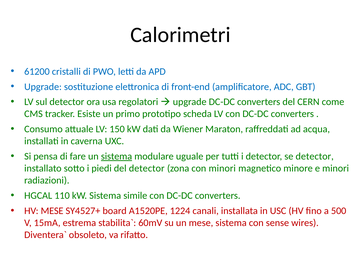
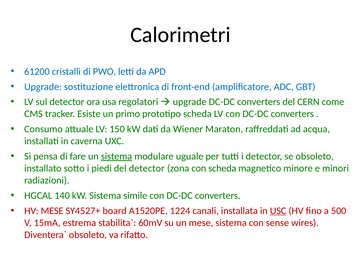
se detector: detector -> obsoleto (315, 157)
con minori: minori -> scheda (222, 169)
110: 110 -> 140 (62, 196)
USC underline: none -> present (278, 211)
